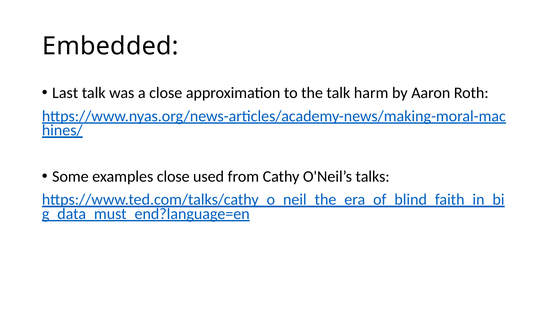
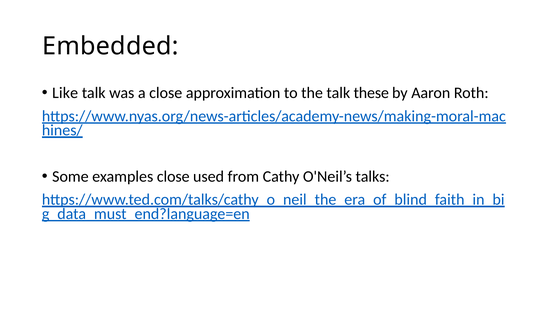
Last: Last -> Like (65, 93)
harm: harm -> these (371, 93)
